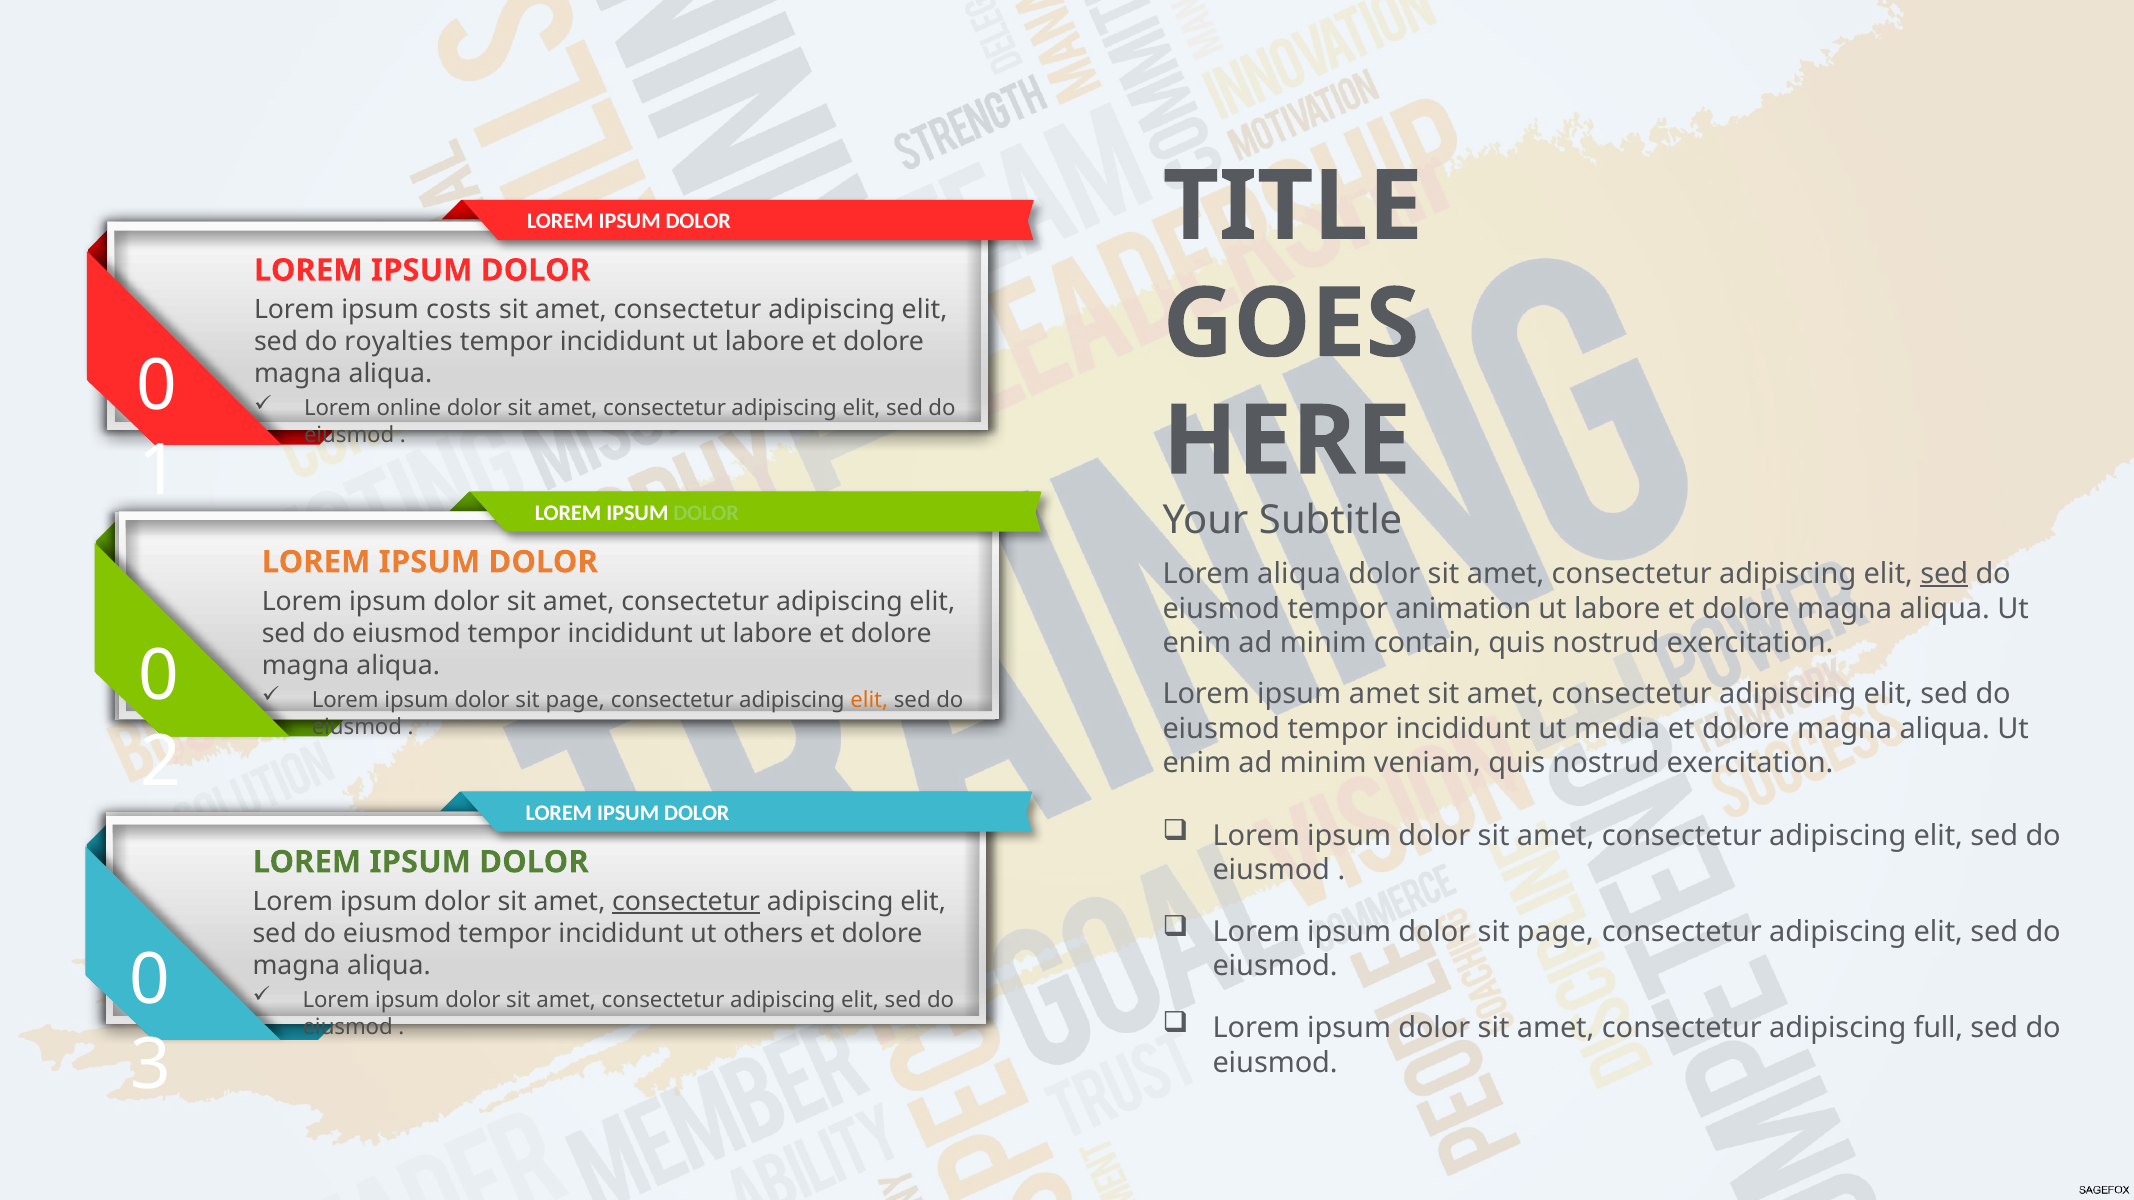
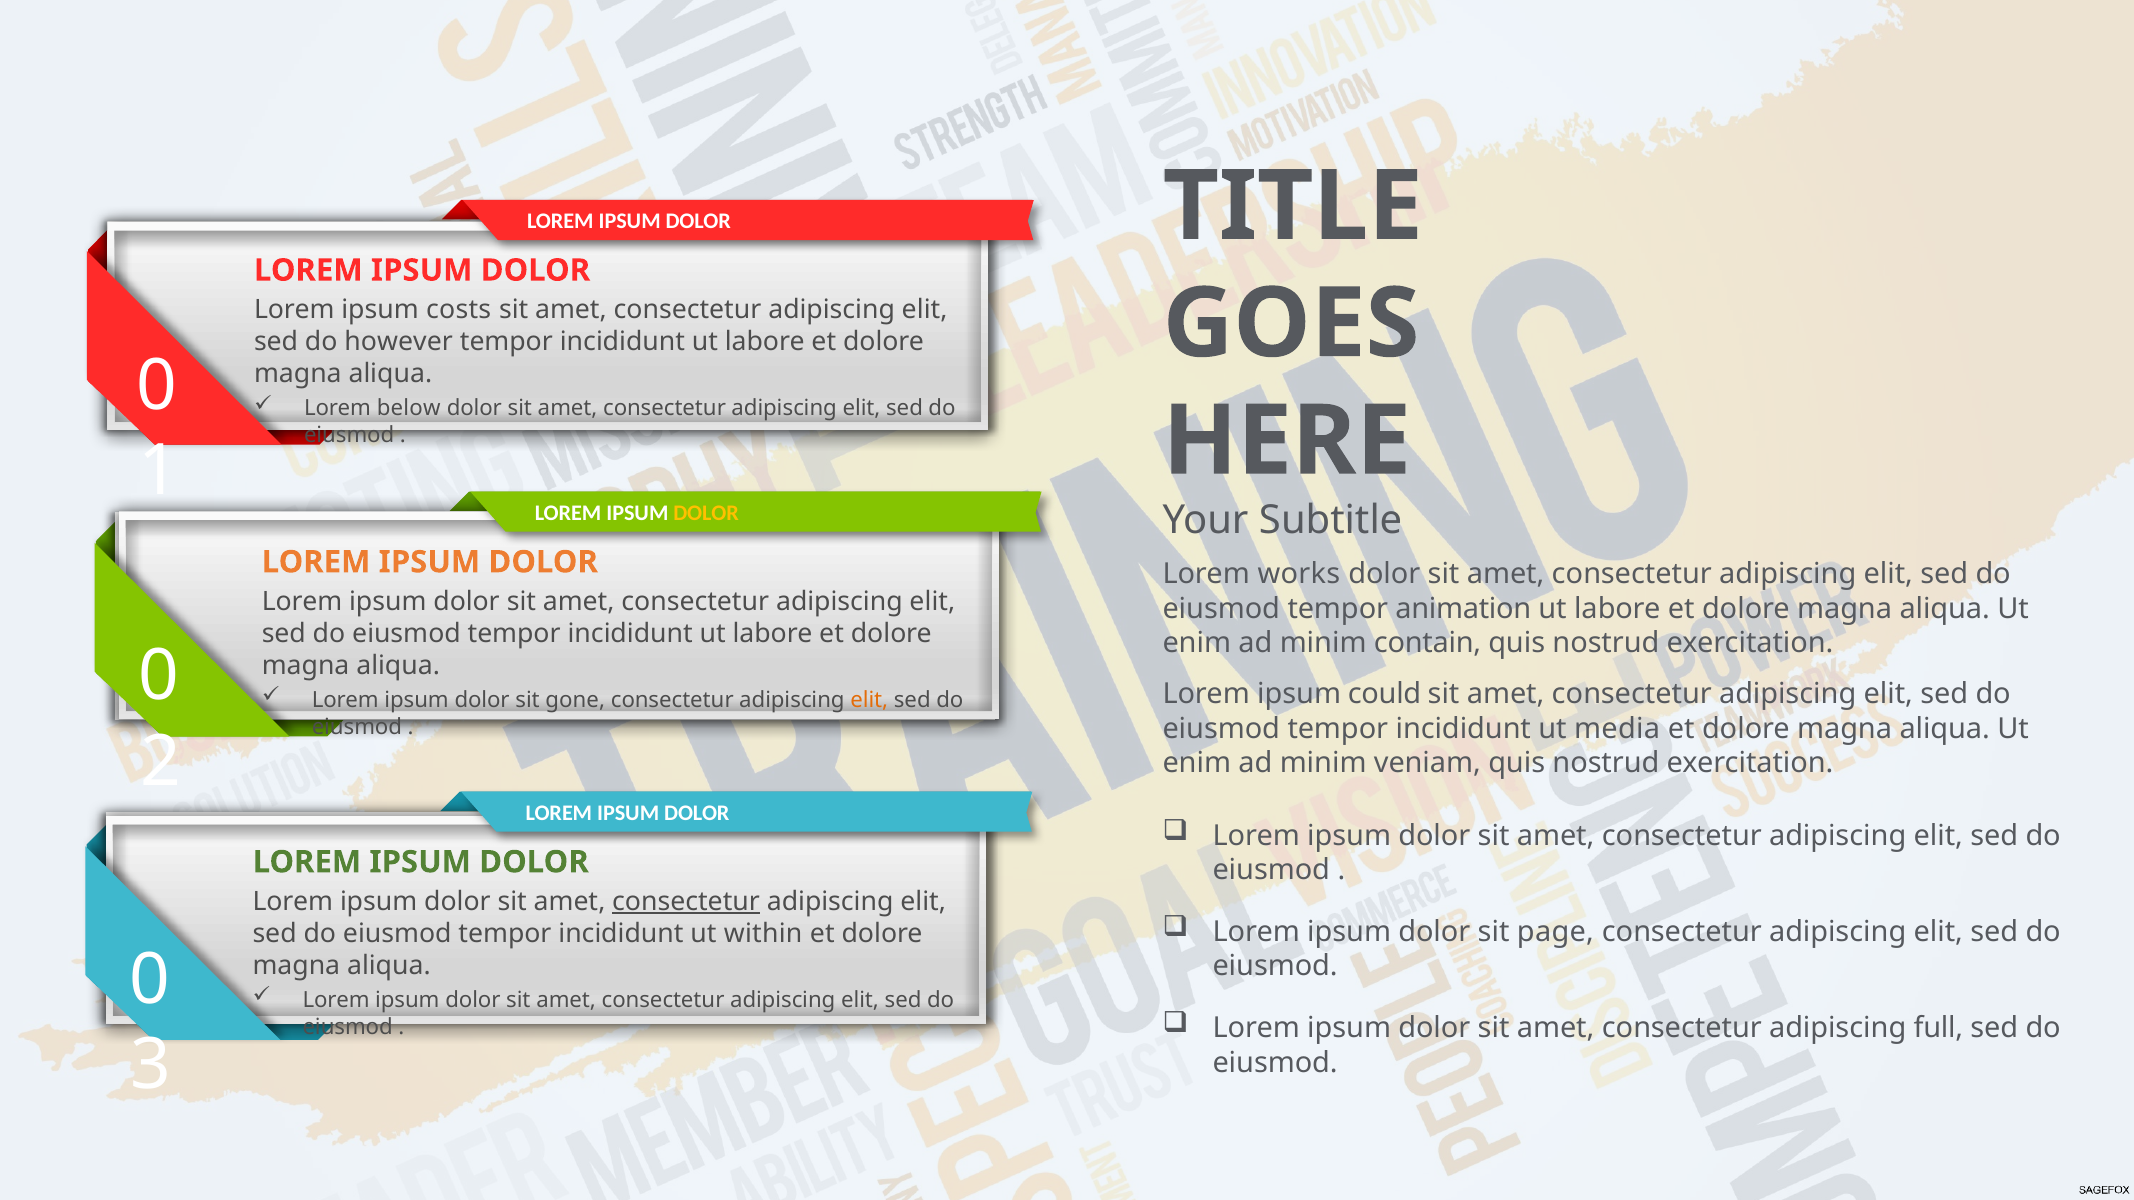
royalties: royalties -> however (399, 342)
online: online -> below (409, 409)
DOLOR colour: light green -> yellow (706, 513)
Lorem aliqua: aliqua -> works (1299, 574)
sed underline: present -> none (1944, 574)
ipsum amet: amet -> could (1385, 694)
page: page -> gone (575, 700)
others: others -> within (763, 934)
